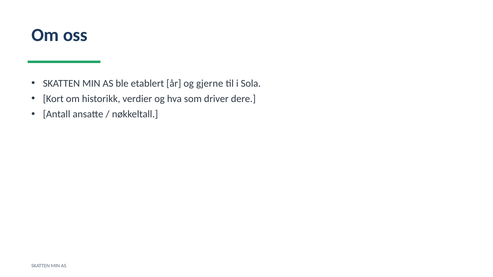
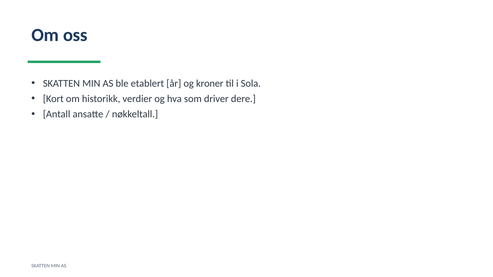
gjerne: gjerne -> kroner (210, 83)
